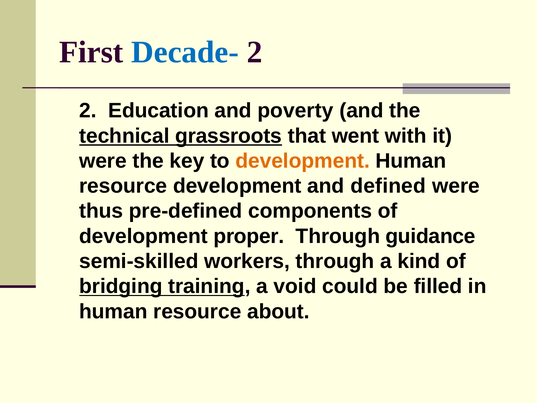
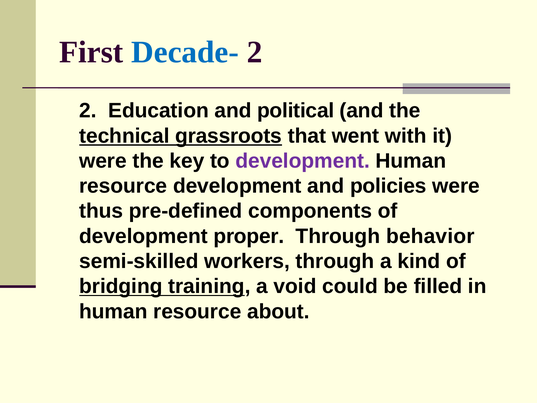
poverty: poverty -> political (296, 111)
development colour: orange -> purple (303, 161)
defined: defined -> policies (388, 186)
guidance: guidance -> behavior (430, 236)
